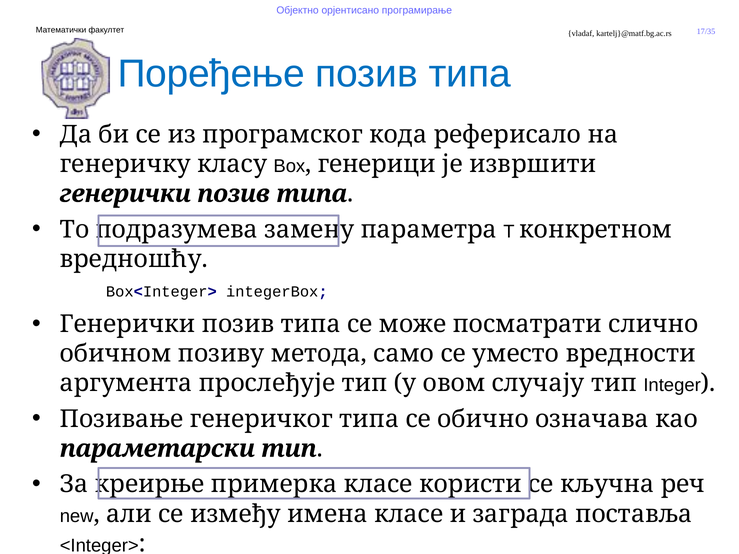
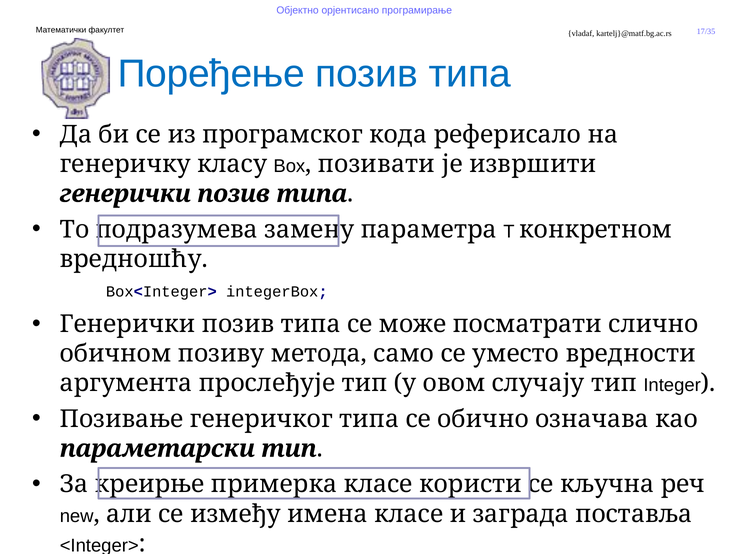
генерици: генерици -> позивати (376, 164)
